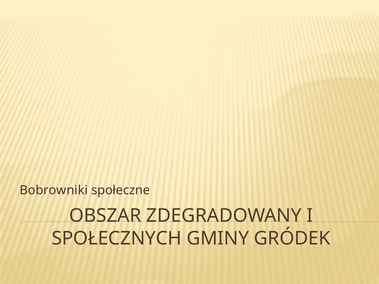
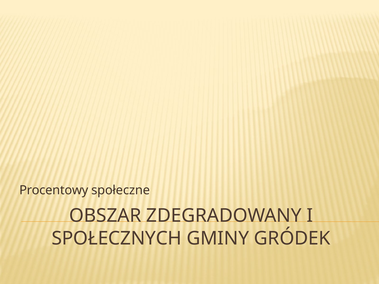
Bobrowniki: Bobrowniki -> Procentowy (54, 190)
